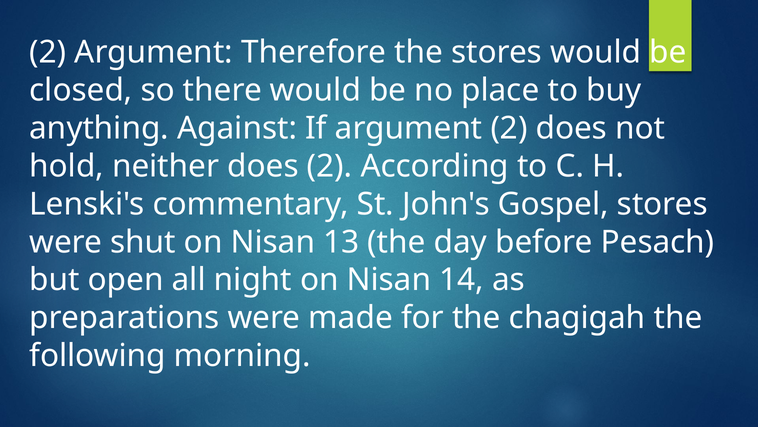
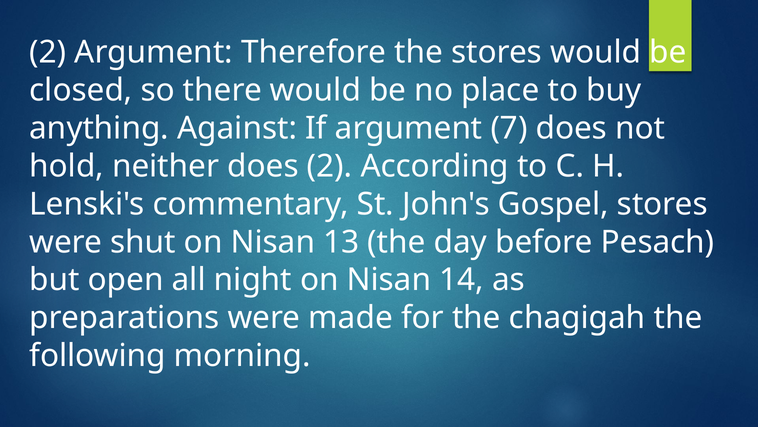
argument 2: 2 -> 7 (509, 128)
